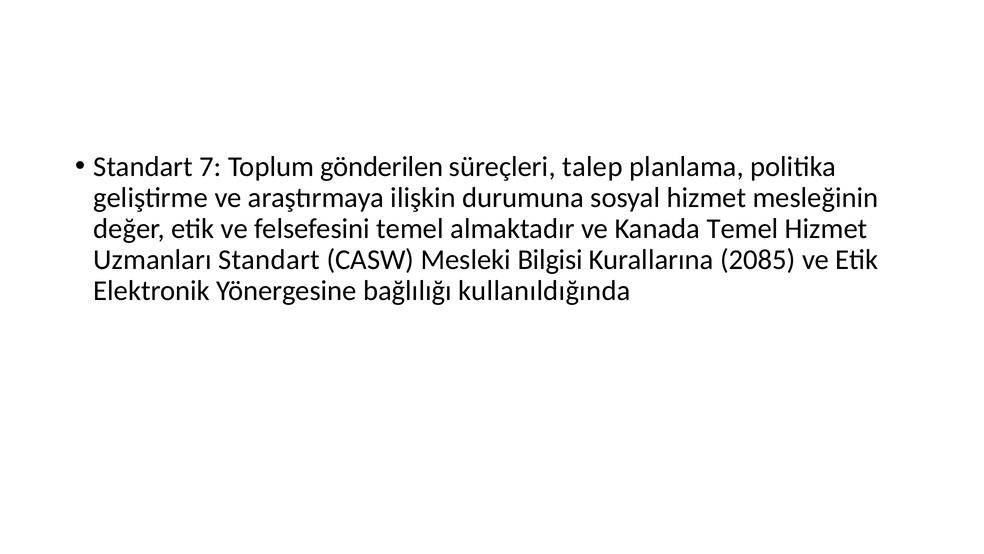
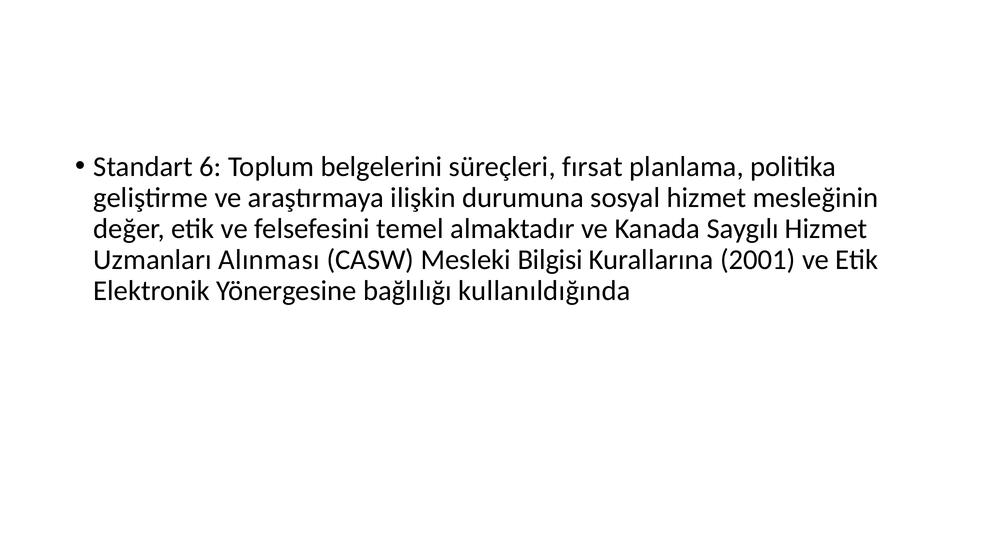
7: 7 -> 6 (211, 166)
gönderilen: gönderilen -> belgelerini (382, 166)
talep: talep -> fırsat (592, 166)
Kanada Temel: Temel -> Saygılı (743, 228)
Uzmanları Standart: Standart -> Alınması (269, 259)
2085: 2085 -> 2001 (758, 259)
